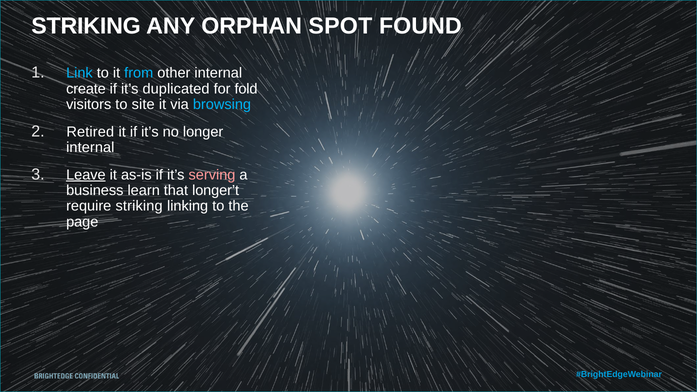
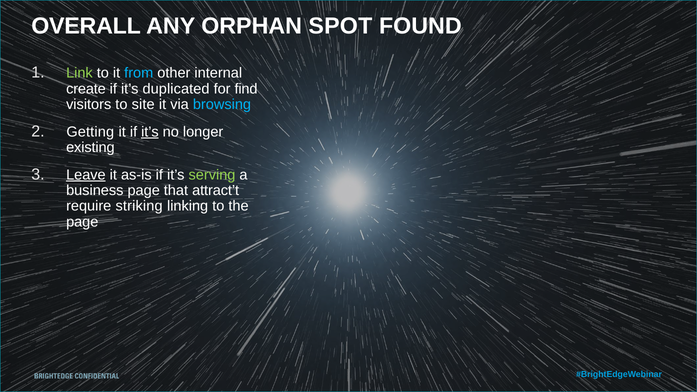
STRIKING: STRIKING -> OVERALL (86, 26)
Link colour: light blue -> light green (79, 73)
fold: fold -> find (246, 89)
Retired: Retired -> Getting (90, 132)
it’s underline: none -> present (150, 132)
internal: internal -> existing (90, 148)
serving colour: pink -> light green (212, 175)
business learn: learn -> page (144, 191)
longer’t: longer’t -> attract’t (216, 191)
